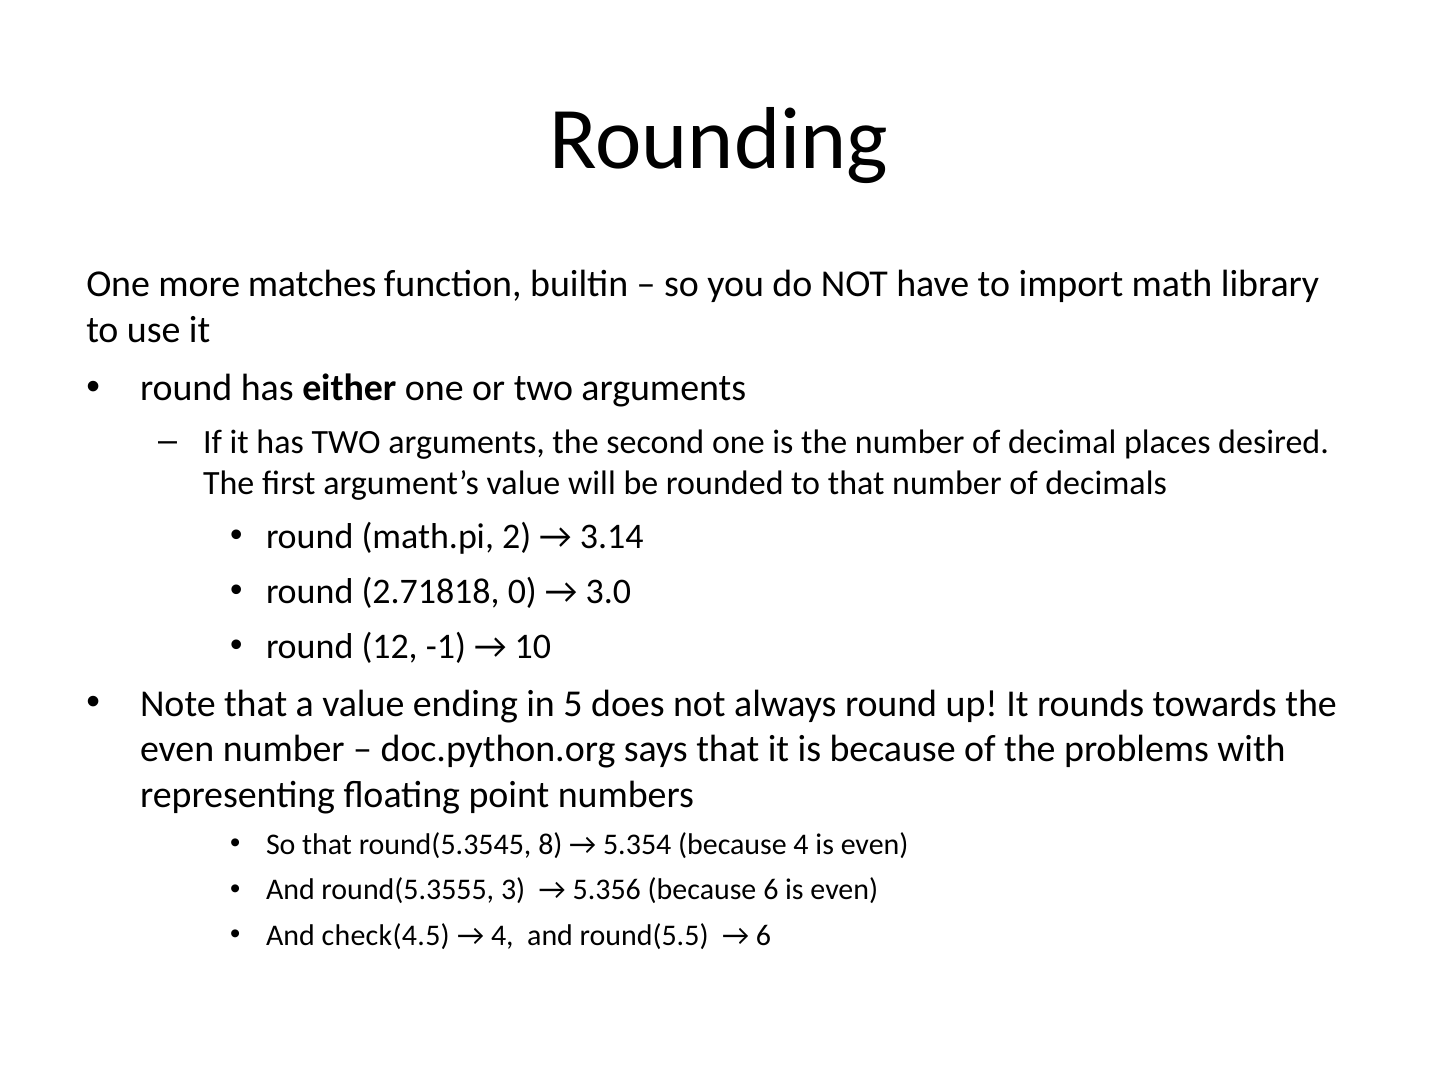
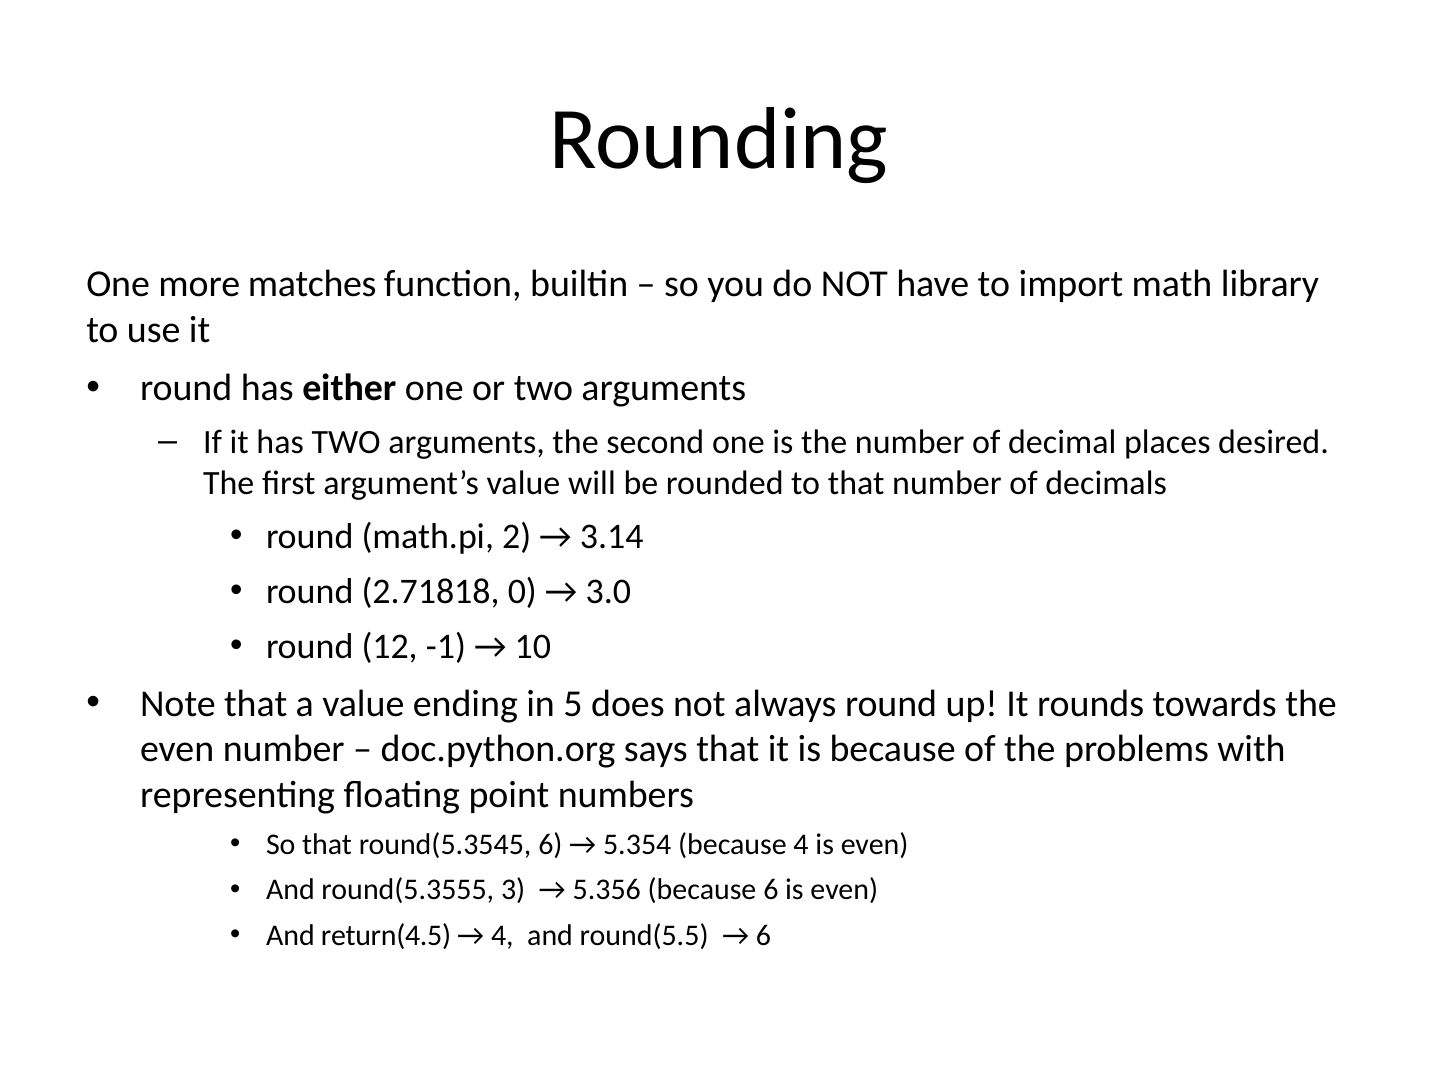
round(5.3545 8: 8 -> 6 (550, 844)
check(4.5: check(4.5 -> return(4.5 (386, 935)
